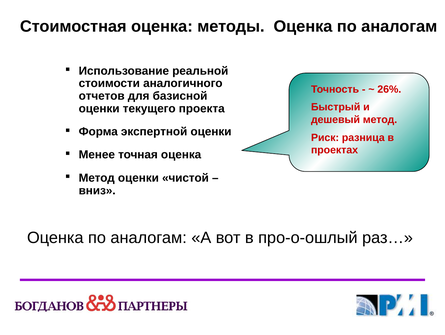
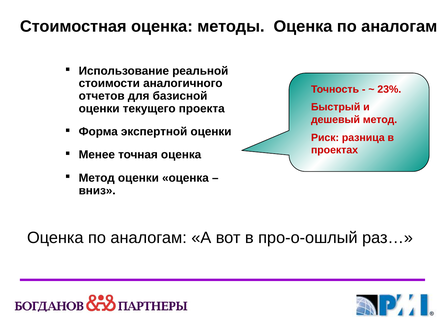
26%: 26% -> 23% (389, 89)
оценки чистой: чистой -> оценка (185, 178)
